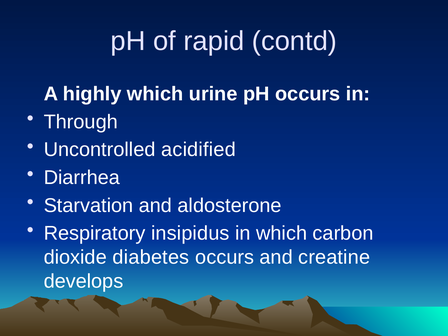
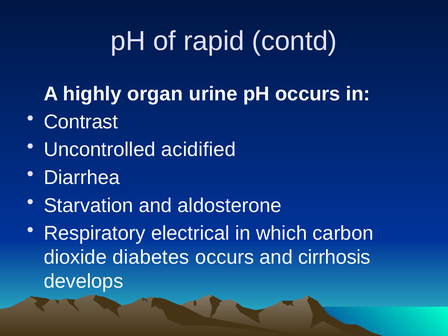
highly which: which -> organ (155, 94)
Through: Through -> Contrast (81, 122)
insipidus: insipidus -> electrical (190, 233)
creatine: creatine -> cirrhosis (334, 257)
